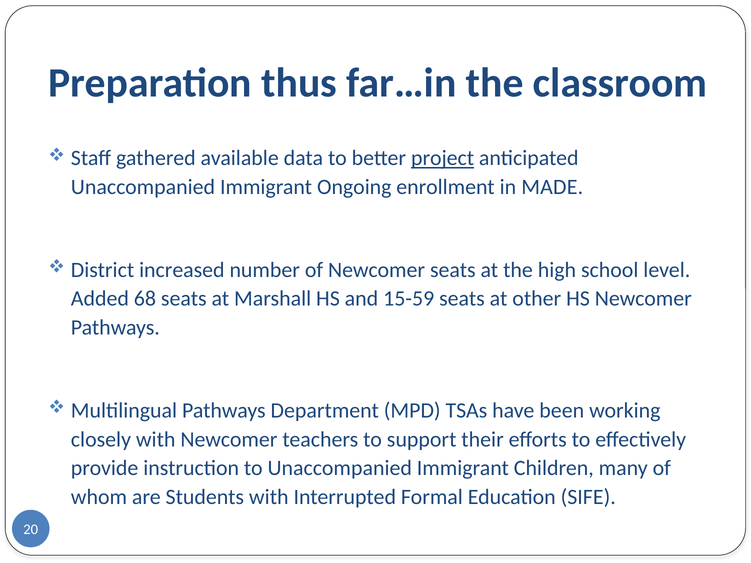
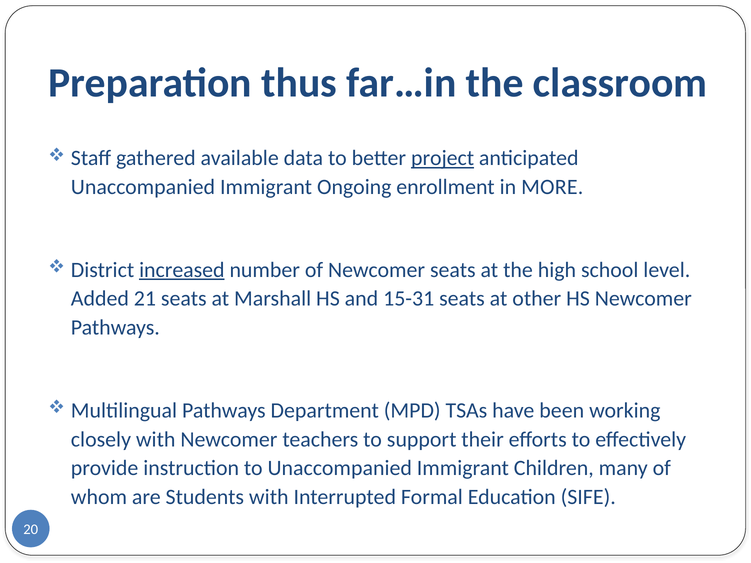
MADE: MADE -> MORE (552, 187)
increased underline: none -> present (182, 270)
68: 68 -> 21 (145, 299)
15-59: 15-59 -> 15-31 (409, 299)
